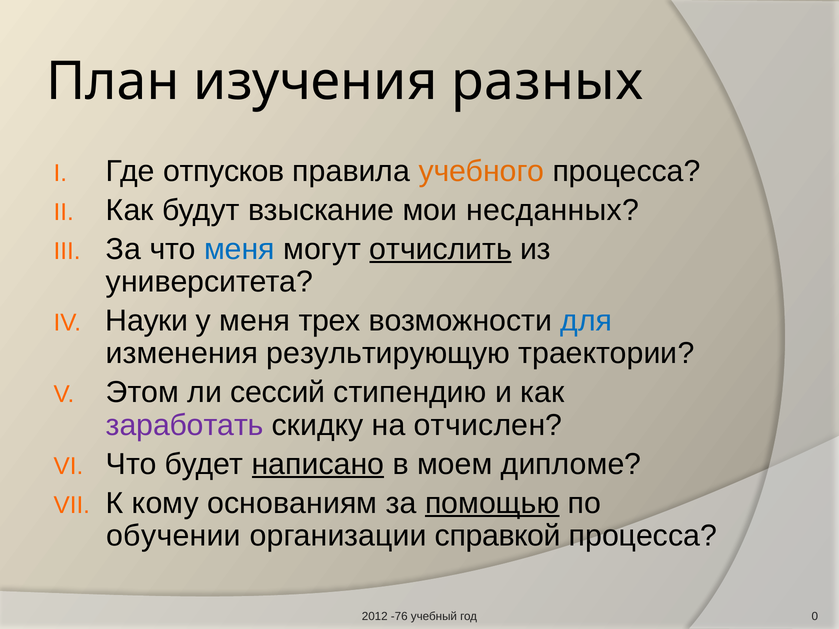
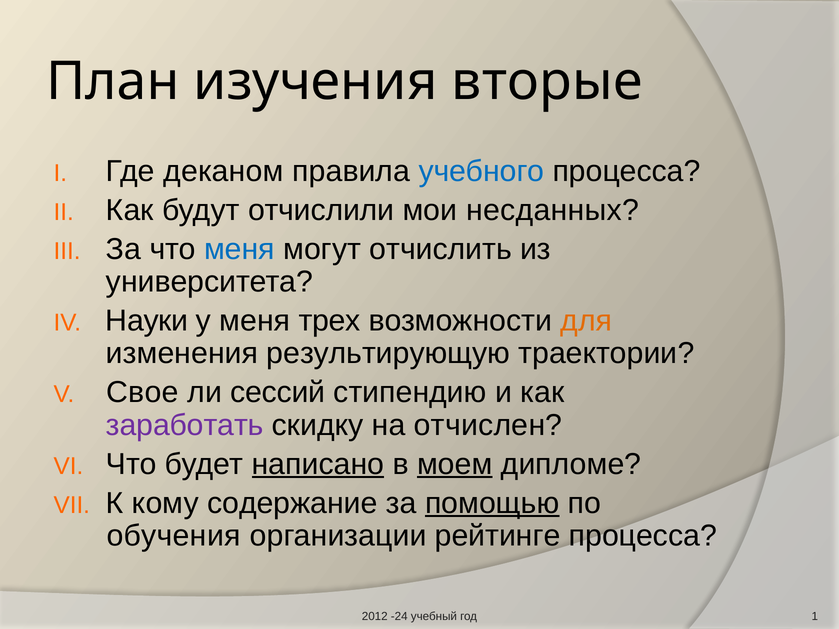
разных: разных -> вторые (547, 81)
отпусков: отпусков -> деканом (223, 171)
учебного colour: orange -> blue (481, 171)
взыскание: взыскание -> отчислили (321, 210)
отчислить underline: present -> none (441, 249)
для colour: blue -> orange (586, 321)
Этом: Этом -> Свое (142, 393)
моем underline: none -> present (455, 464)
основаниям: основаниям -> содержание (292, 503)
обучении: обучении -> обучения (174, 536)
справкой: справкой -> рейтинге (498, 536)
-76: -76 -> -24 (399, 617)
0: 0 -> 1 (815, 617)
